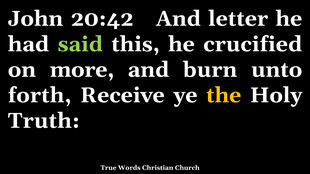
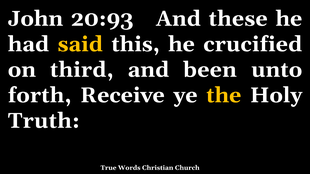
20:42: 20:42 -> 20:93 (102, 19)
letter: letter -> these (238, 19)
said colour: light green -> yellow (80, 44)
more: more -> third (82, 70)
burn: burn -> been (210, 70)
